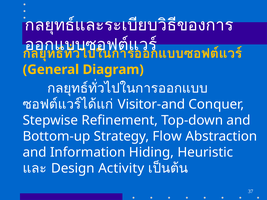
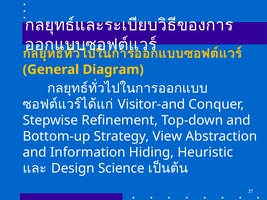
Flow: Flow -> View (167, 136)
Activity: Activity -> Science (121, 168)
